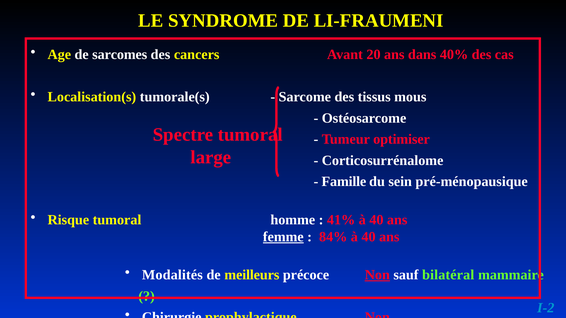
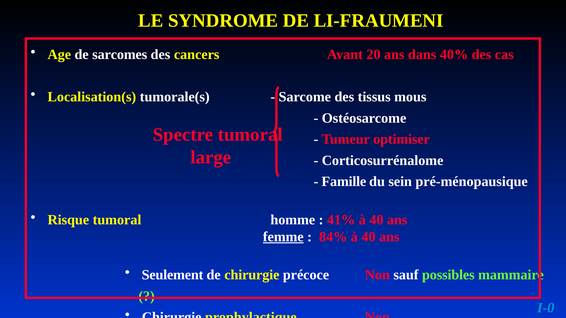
Modalités: Modalités -> Seulement (173, 275)
de meilleurs: meilleurs -> chirurgie (252, 275)
Non underline: present -> none (377, 275)
bilatéral: bilatéral -> possibles (448, 275)
I-2: I-2 -> I-0 (546, 308)
